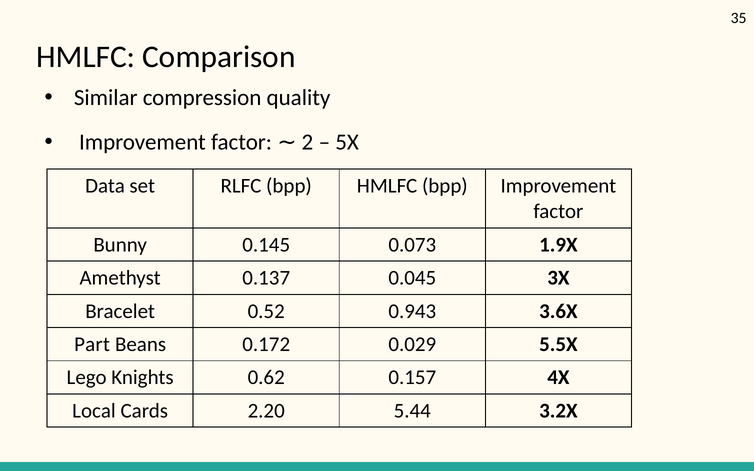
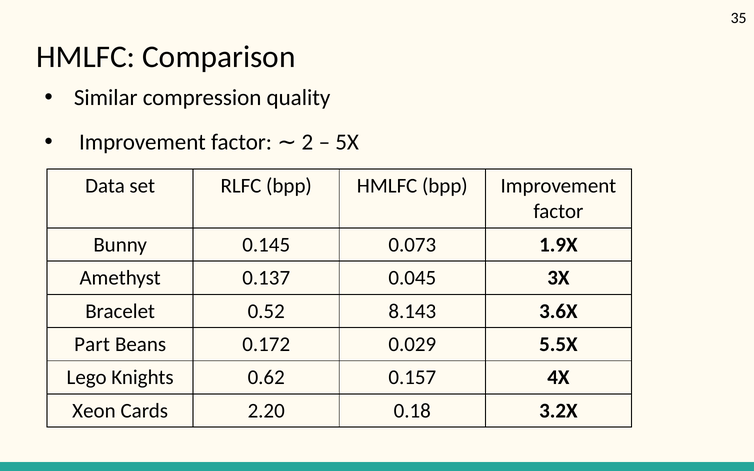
0.943: 0.943 -> 8.143 (412, 311)
Local: Local -> Xeon (94, 411)
5.44: 5.44 -> 0.18 (412, 411)
